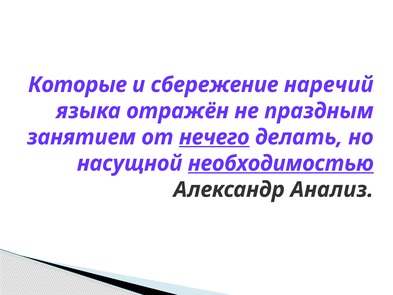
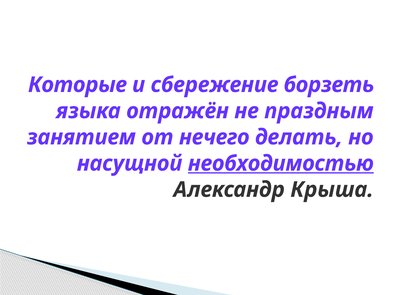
наречий: наречий -> борзеть (329, 85)
нечего underline: present -> none (214, 137)
Анализ: Анализ -> Крыша (332, 189)
